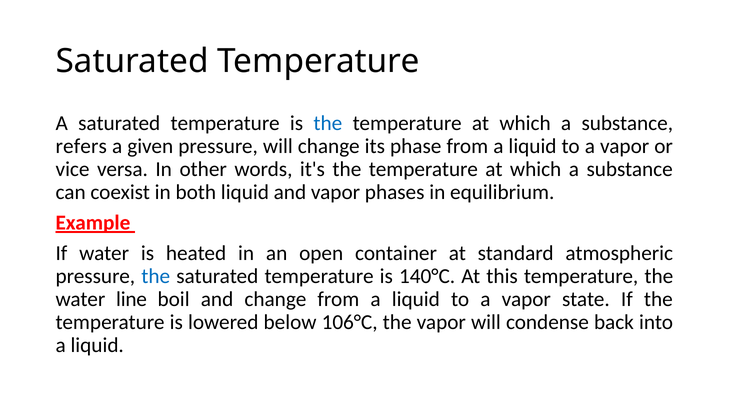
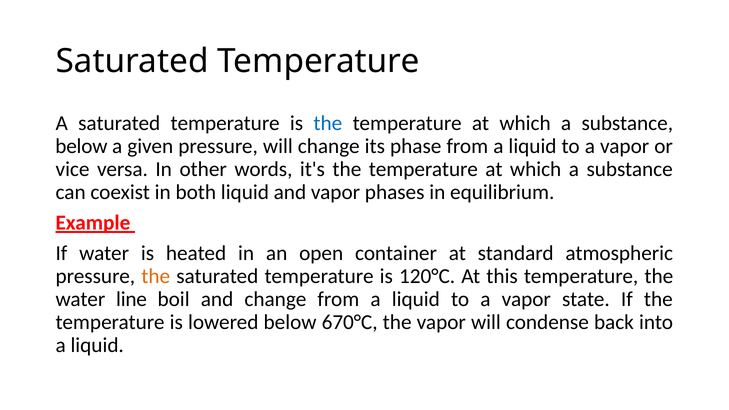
refers: refers -> below (81, 146)
the colour: blue -> orange (156, 276)
140°C: 140°C -> 120°C (427, 276)
106°C: 106°C -> 670°C (350, 322)
